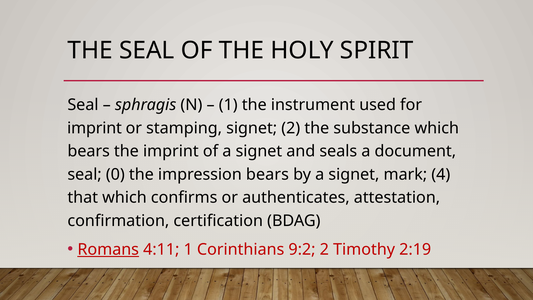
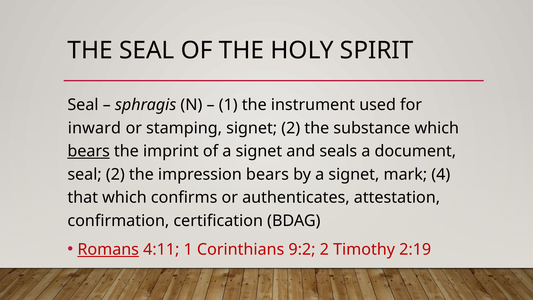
imprint: imprint -> inward (94, 128)
bears underline: none -> present (89, 151)
seal 0: 0 -> 2 (115, 174)
